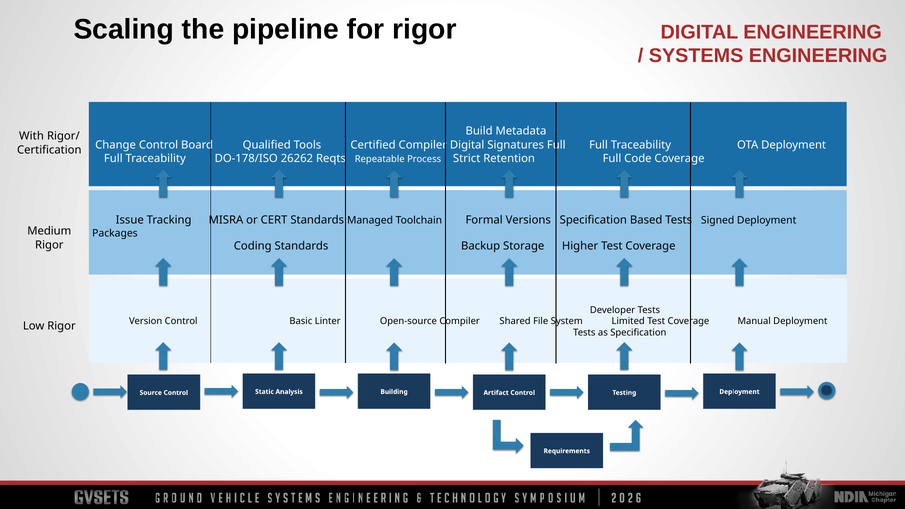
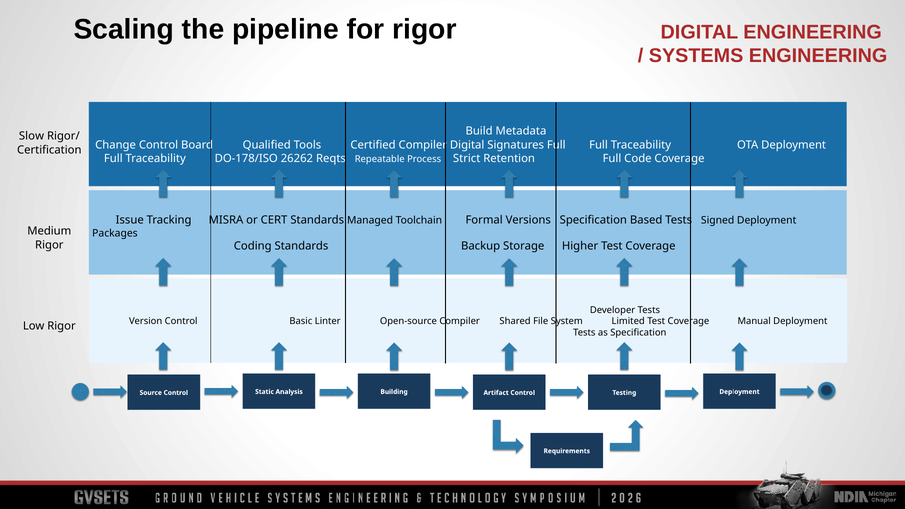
With: With -> Slow (31, 136)
